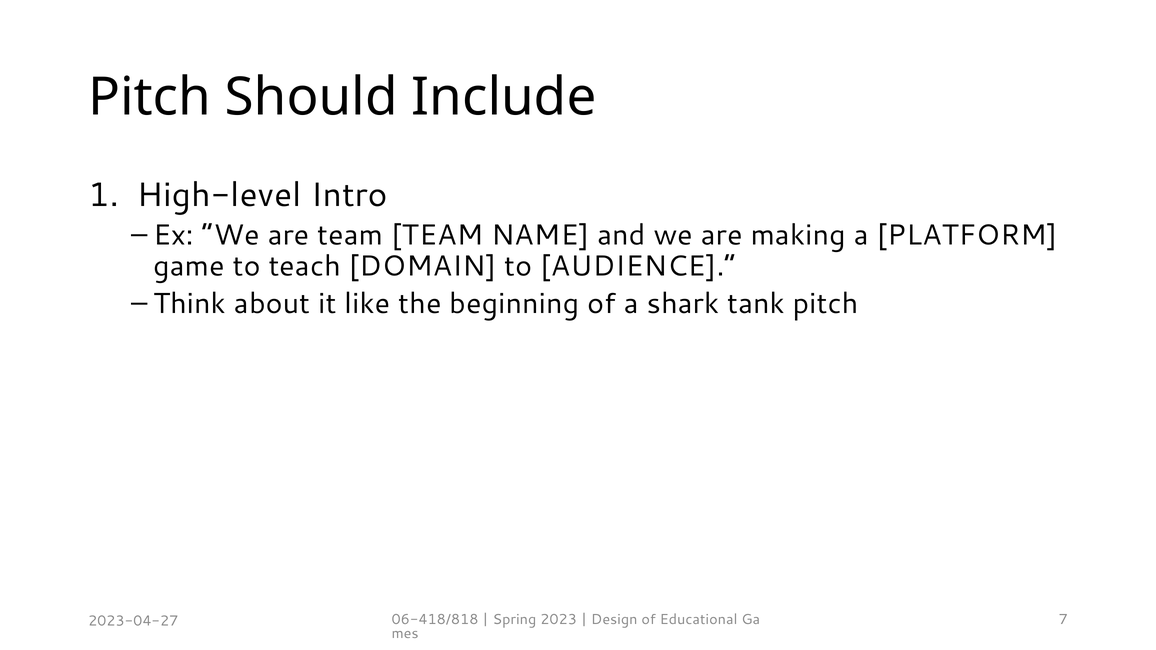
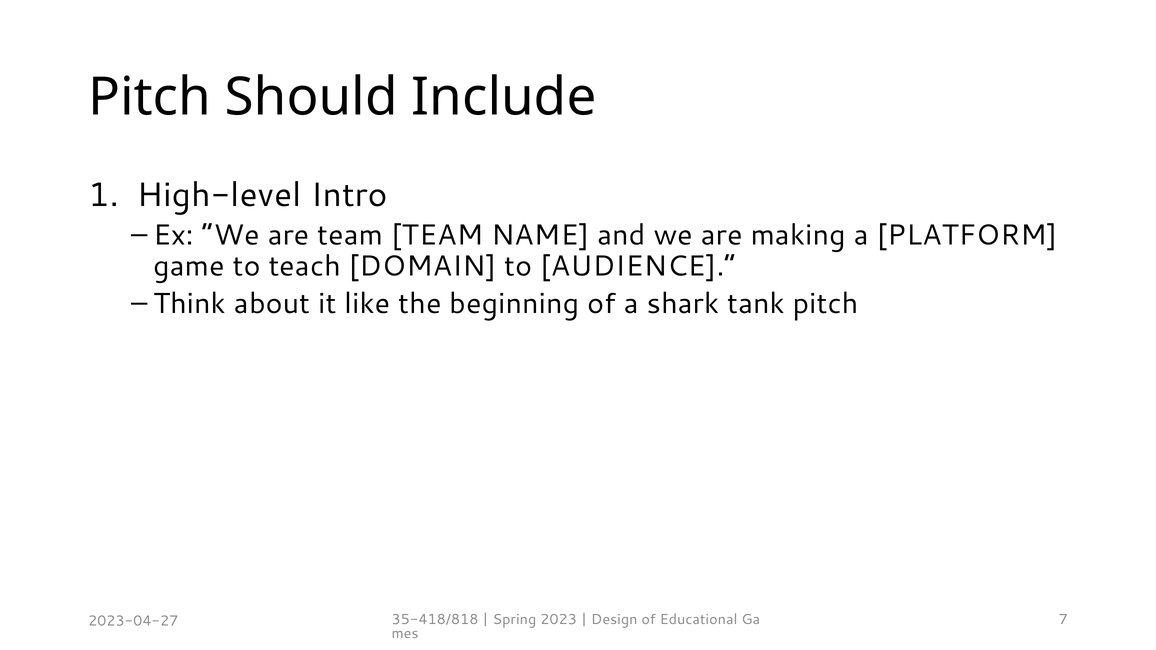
06-418/818: 06-418/818 -> 35-418/818 (435, 619)
